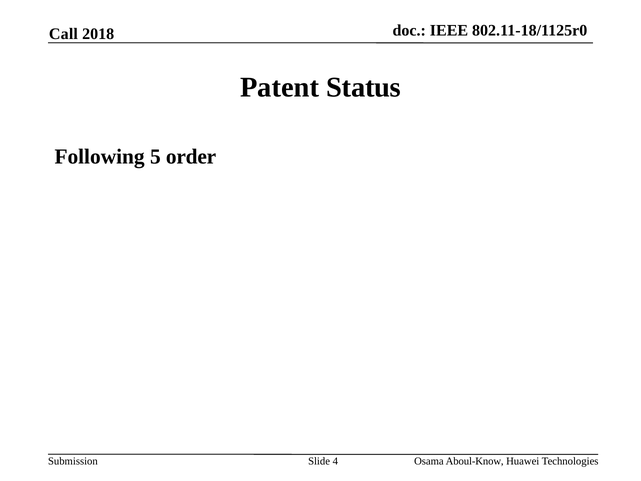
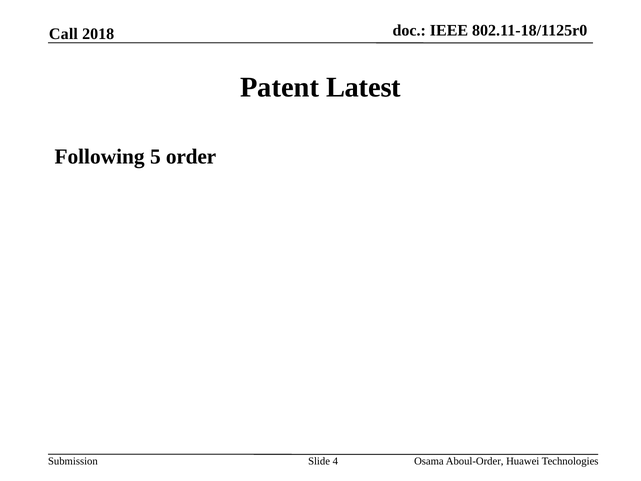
Status: Status -> Latest (364, 87)
Aboul-Know: Aboul-Know -> Aboul-Order (475, 461)
